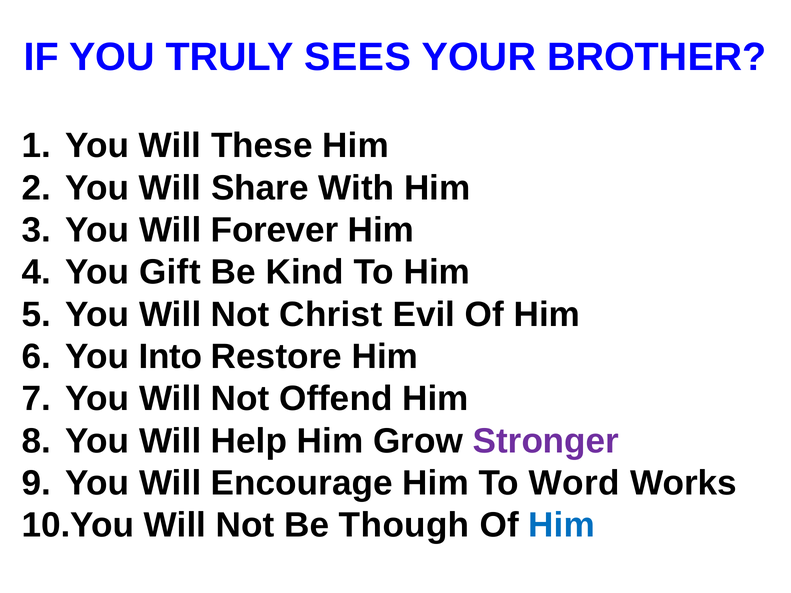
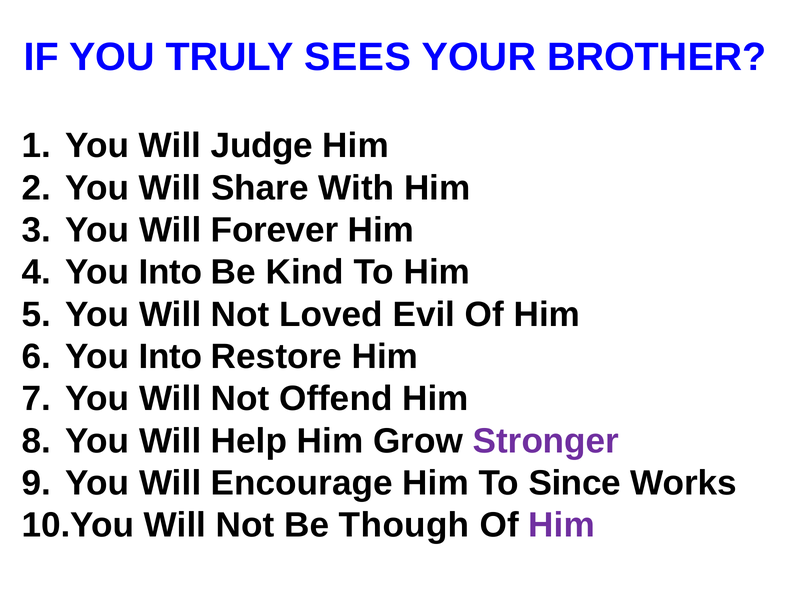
These: These -> Judge (262, 146)
Gift: Gift -> Into (170, 272)
Christ: Christ -> Loved (331, 315)
Word: Word -> Since (575, 483)
Him colour: blue -> purple (562, 526)
